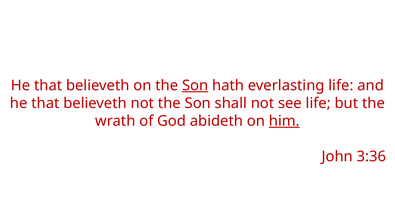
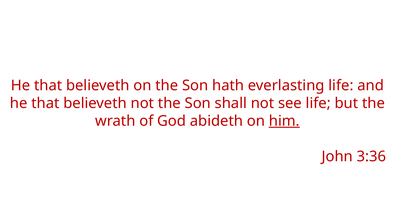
Son underline: present -> none (195, 85)
